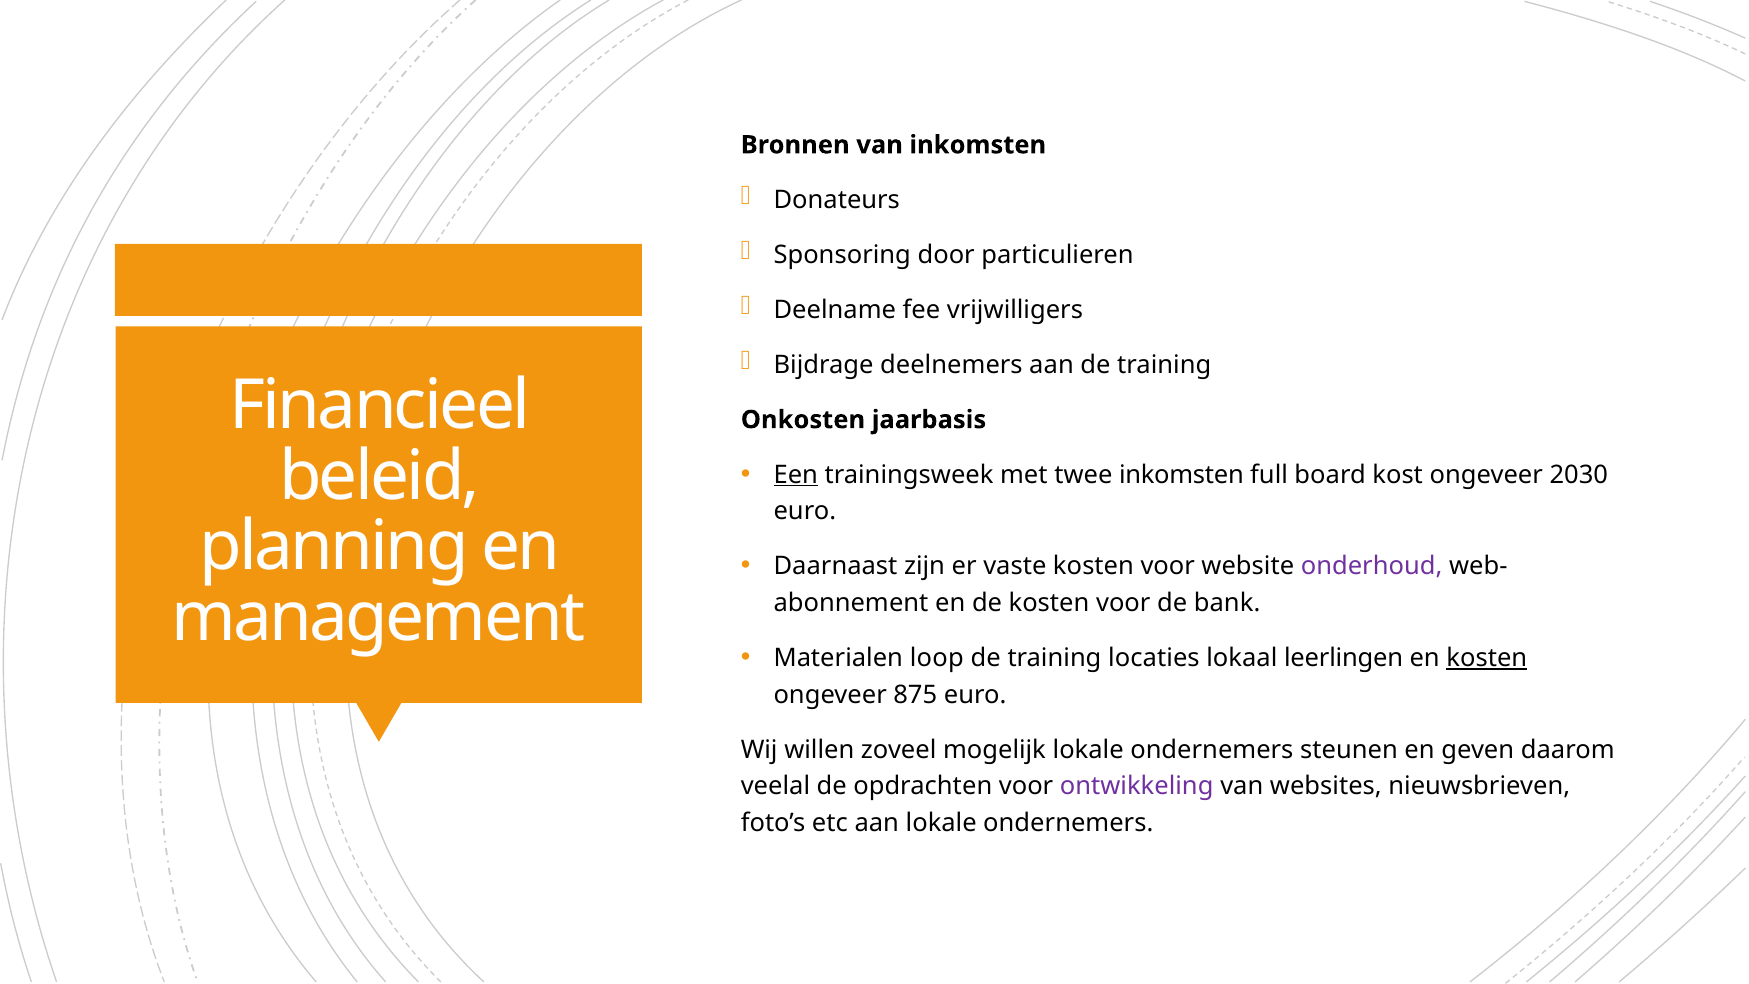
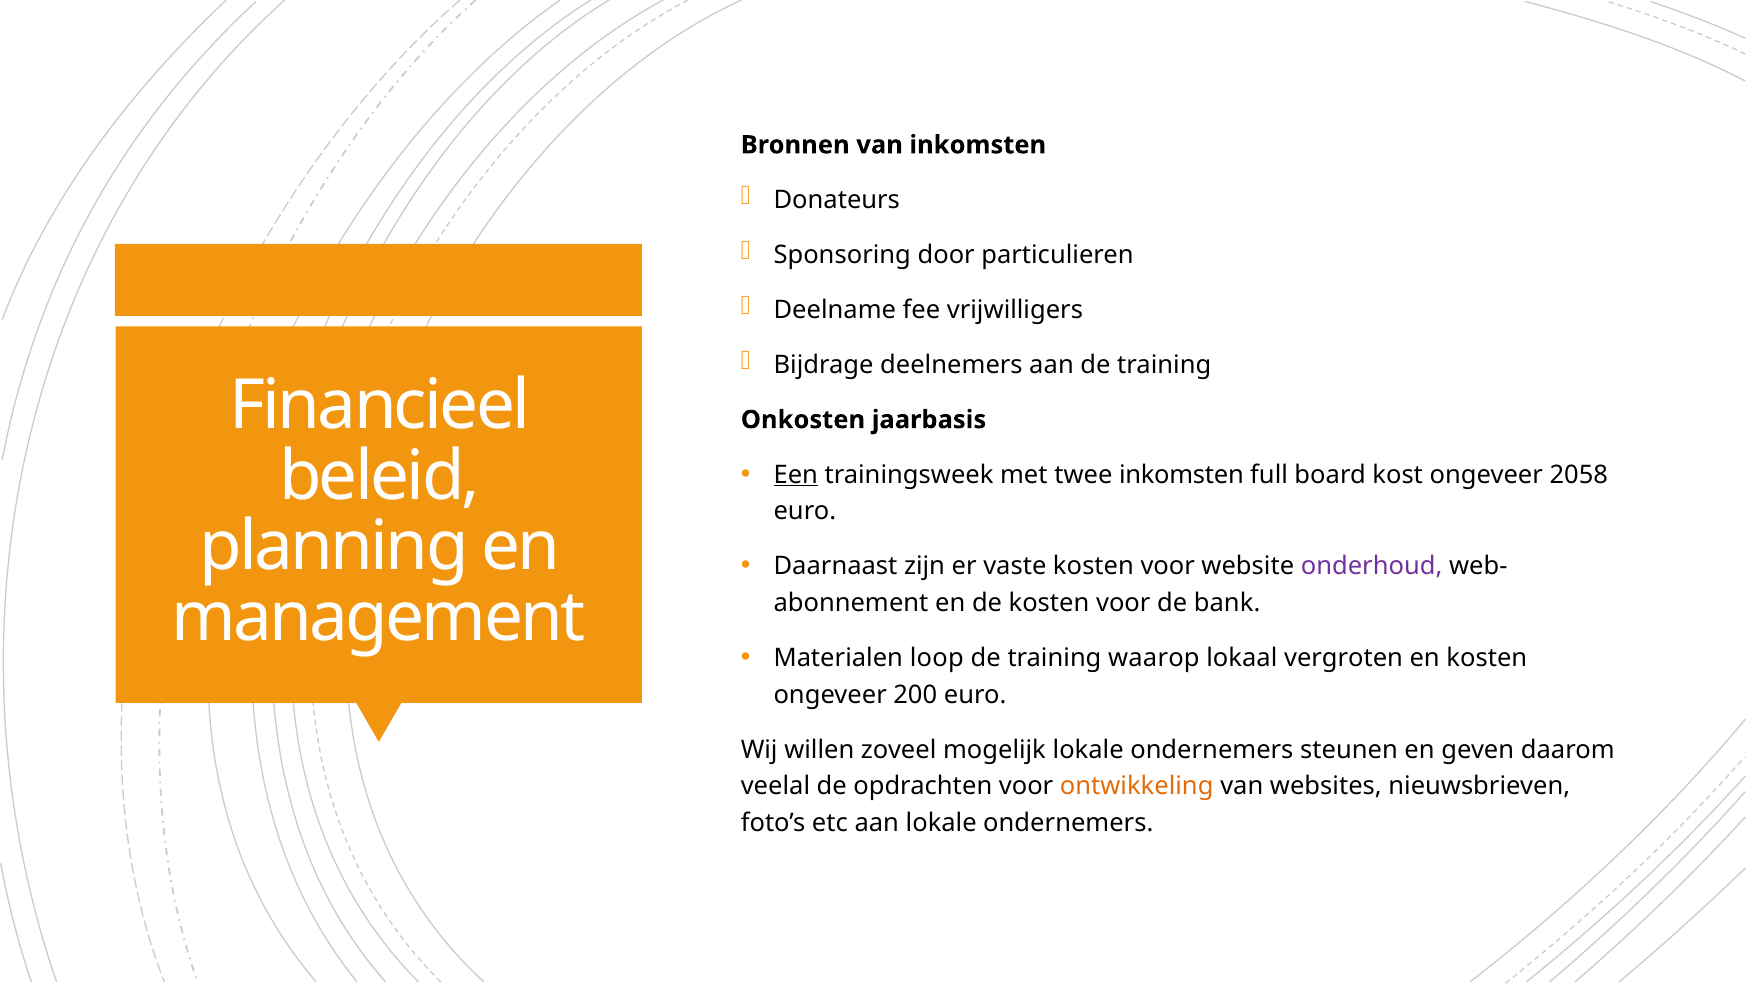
2030: 2030 -> 2058 (1579, 475)
locaties: locaties -> waarop (1154, 658)
leerlingen: leerlingen -> vergroten (1344, 658)
kosten underline: present -> none (1487, 658)
875: 875 -> 200 (915, 695)
ontwikkeling colour: purple -> orange (1137, 786)
